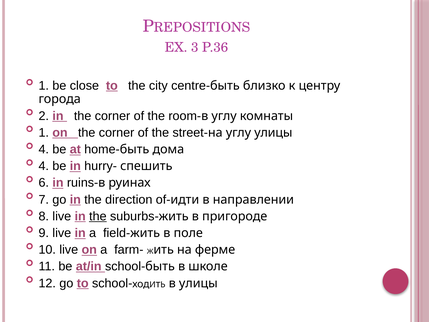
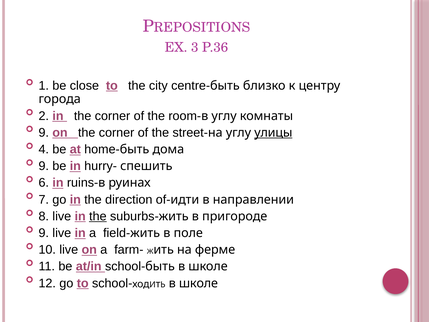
1: 1 -> 9 (44, 133)
улицы underline: none -> present (273, 133)
4: 4 -> 9 (44, 166)
улицы: улицы -> школе (198, 283)
